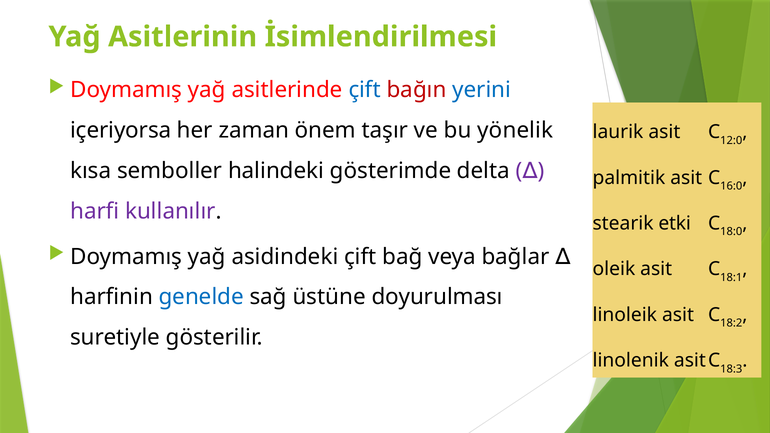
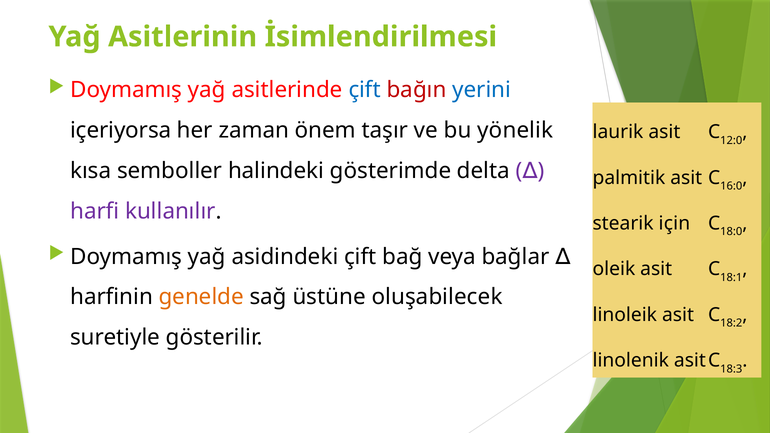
etki: etki -> için (674, 223)
genelde colour: blue -> orange (201, 297)
doyurulması: doyurulması -> oluşabilecek (437, 297)
